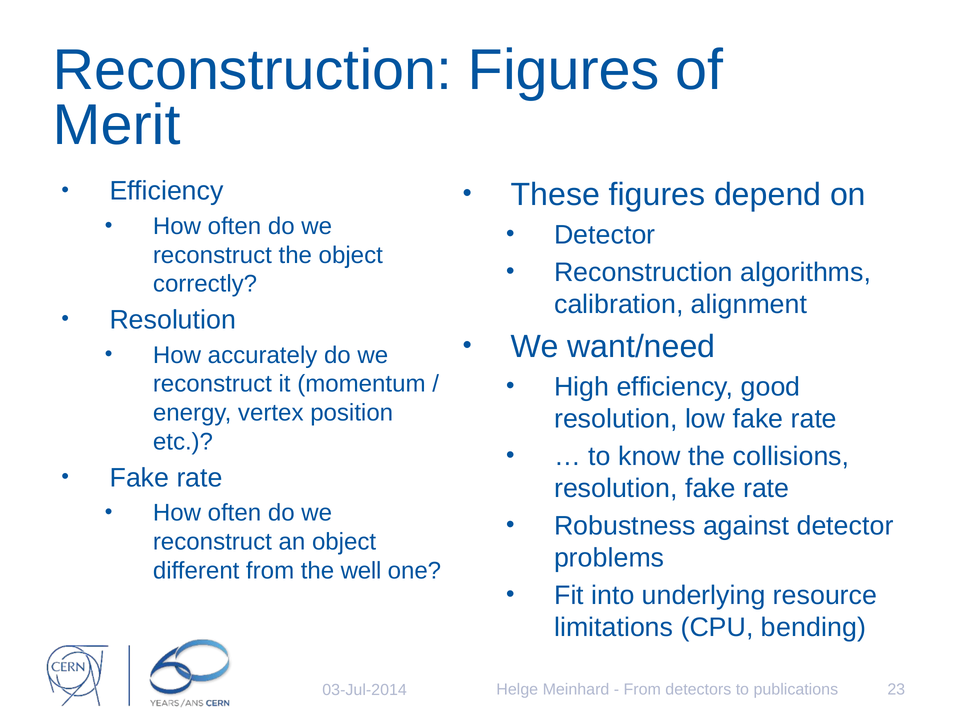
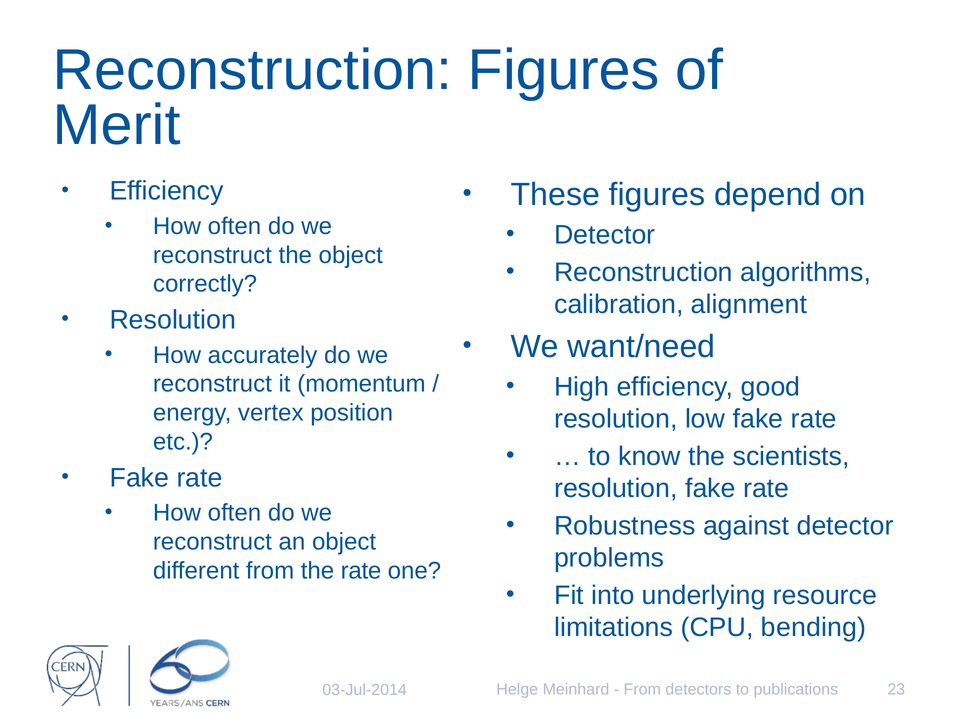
collisions: collisions -> scientists (791, 457)
the well: well -> rate (361, 571)
